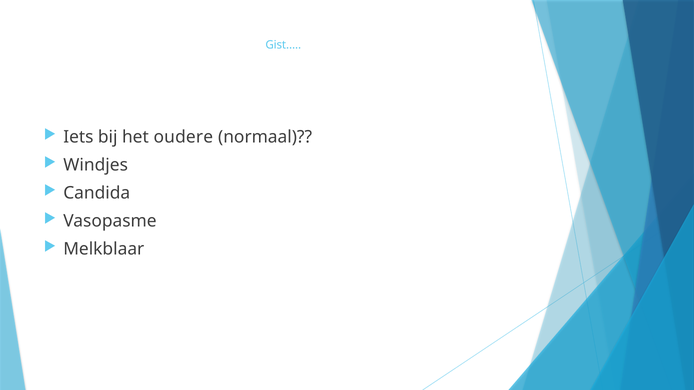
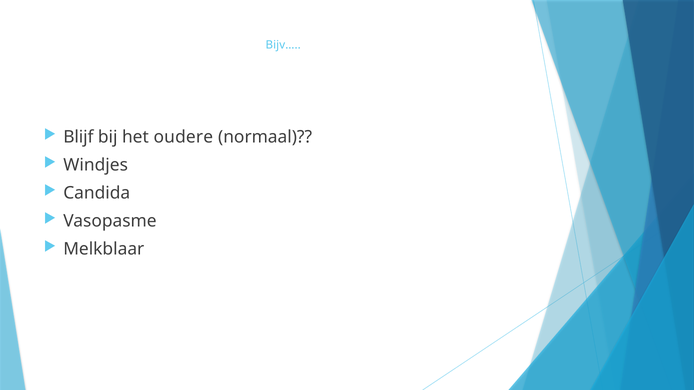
Gist…: Gist… -> Bijv… (283, 45)
Iets: Iets -> Blijf (78, 137)
